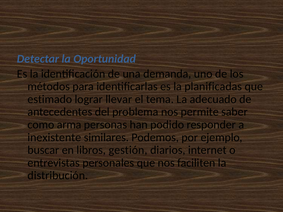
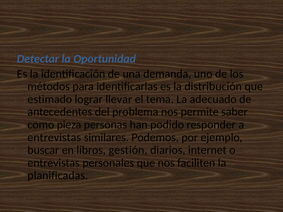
planificadas: planificadas -> distribución (213, 87)
arma: arma -> pieza (69, 125)
inexistente: inexistente -> entrevistas (54, 138)
distribución: distribución -> planificadas (58, 176)
